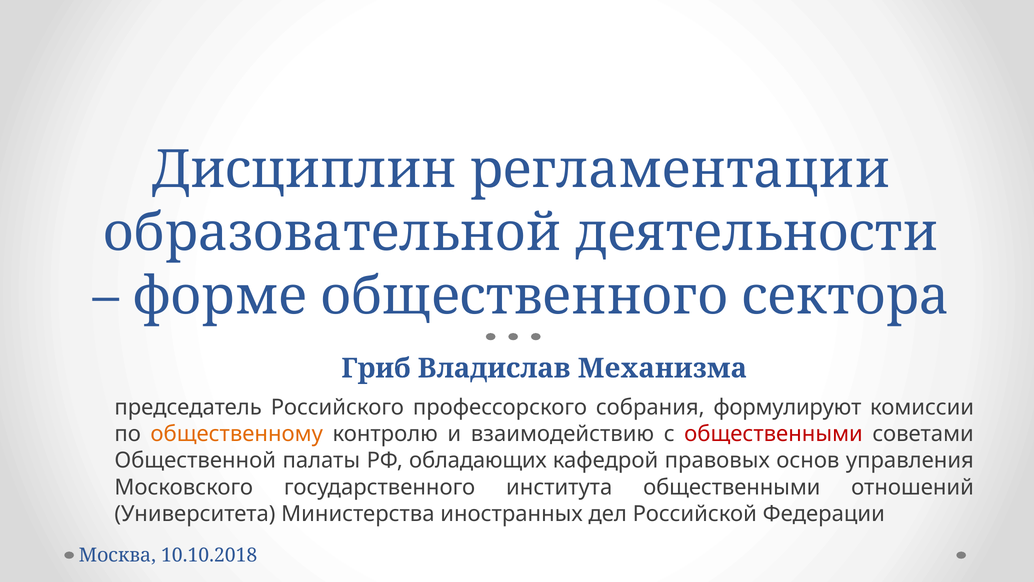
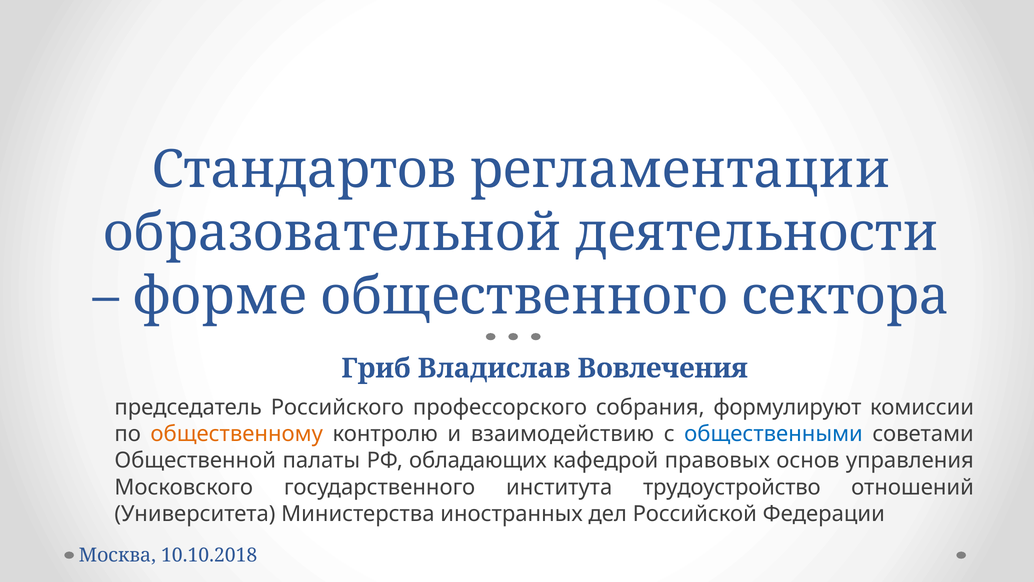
Дисциплин: Дисциплин -> Стандартов (304, 170)
Механизма: Механизма -> Вовлечения (663, 368)
общественными colour: red -> blue (774, 434)
института общественными: общественными -> трудоустройство (732, 487)
